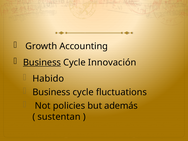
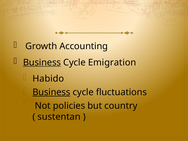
Innovación: Innovación -> Emigration (112, 62)
Business underline: none -> present (51, 92)
además: además -> country (121, 106)
